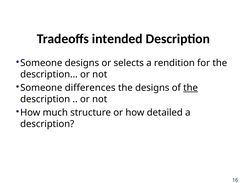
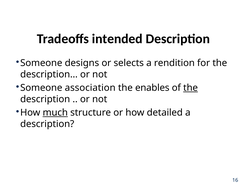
differences: differences -> association (90, 88)
the designs: designs -> enables (152, 88)
much underline: none -> present (55, 113)
